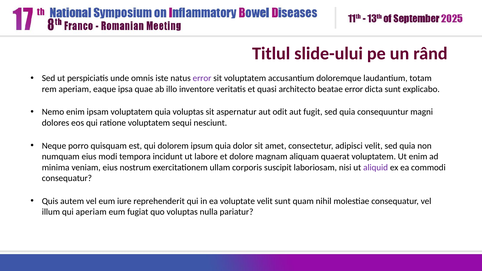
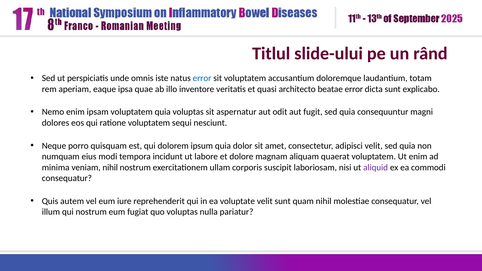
error colour: purple -> blue (202, 78)
veniam eius: eius -> nihil (110, 167)
qui aperiam: aperiam -> nostrum (91, 212)
